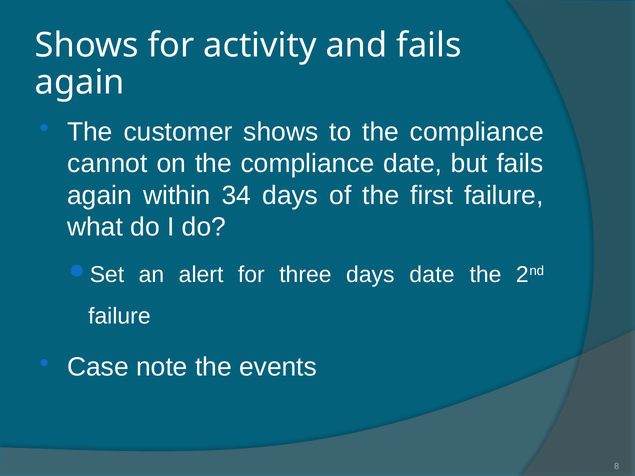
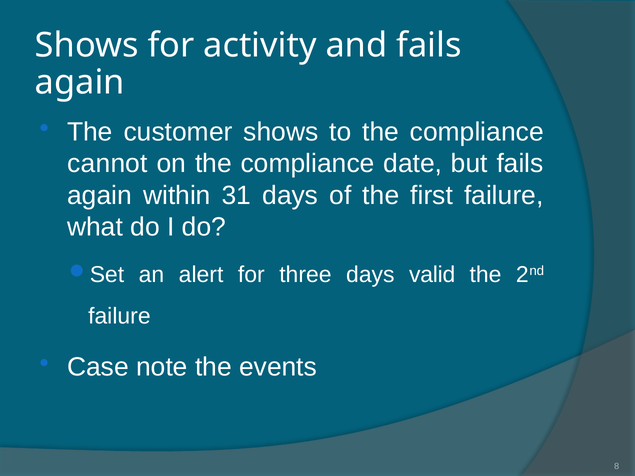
34: 34 -> 31 (236, 195)
days date: date -> valid (432, 275)
